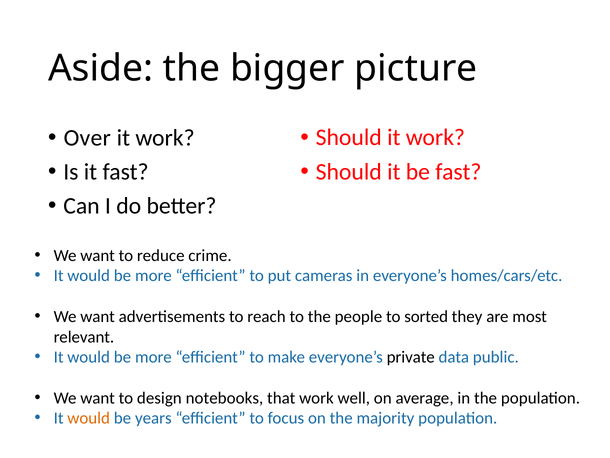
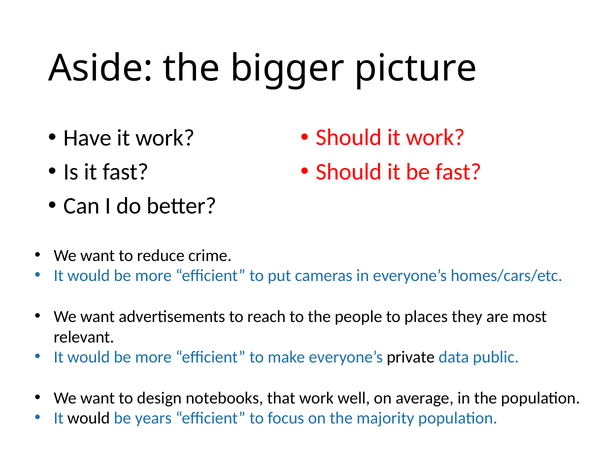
Over: Over -> Have (87, 138)
sorted: sorted -> places (426, 316)
would colour: orange -> black (89, 418)
